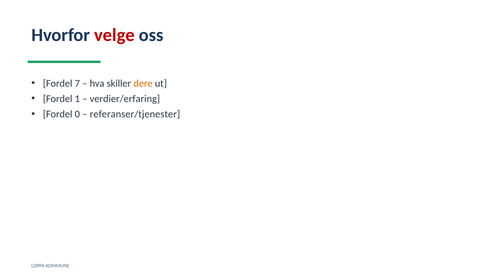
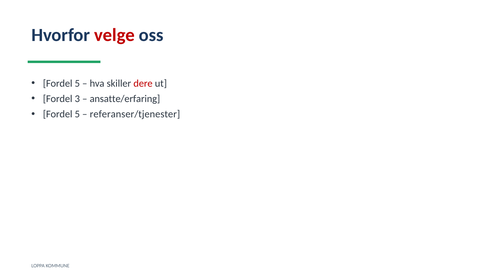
7: 7 -> 5 (77, 83)
dere colour: orange -> red (143, 83)
1: 1 -> 3 (77, 99)
verdier/erfaring: verdier/erfaring -> ansatte/erfaring (125, 99)
0: 0 -> 5 (77, 114)
